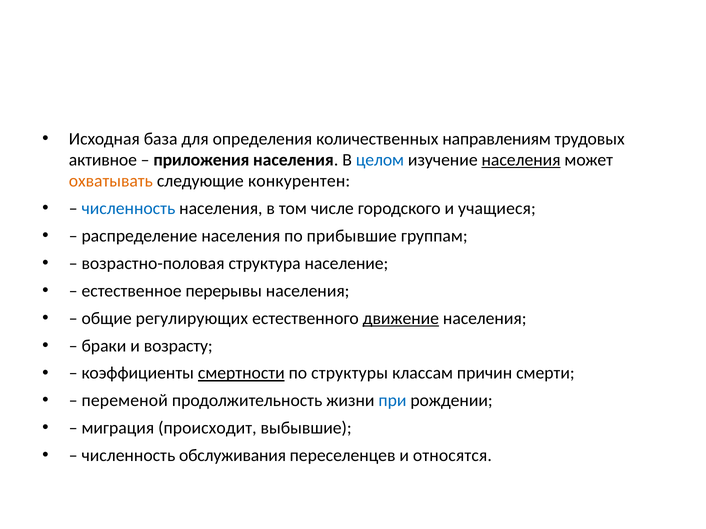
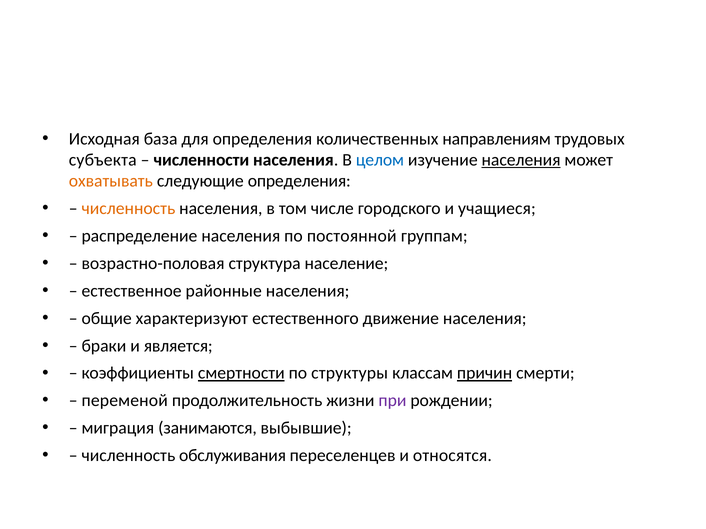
активное: активное -> субъекта (103, 160)
приложения: приложения -> численности (201, 160)
следующие конкурентен: конкурентен -> определения (299, 181)
численность colour: blue -> orange (128, 209)
прибывшие: прибывшие -> постоянной (352, 236)
перерывы: перерывы -> районные (224, 291)
регулирующих: регулирующих -> характеризуют (192, 319)
движение underline: present -> none (401, 319)
возрасту: возрасту -> является (178, 346)
причин underline: none -> present (485, 373)
при colour: blue -> purple (392, 401)
происходит: происходит -> занимаются (208, 428)
